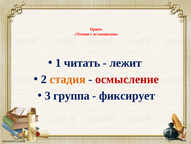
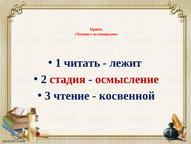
стадия colour: orange -> red (68, 79)
3 группа: группа -> чтение (71, 95)
фиксирует: фиксирует -> косвенной (127, 95)
